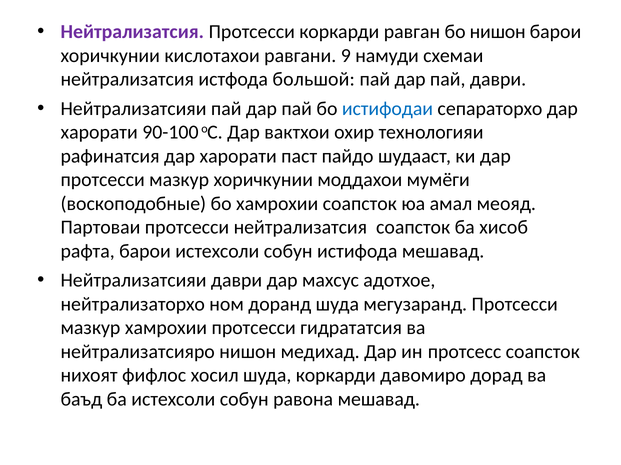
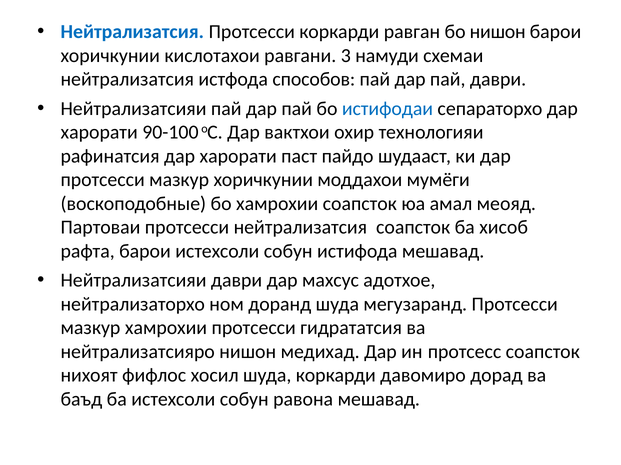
Нейтрализатсия colour: purple -> blue (132, 32)
9: 9 -> 3 (346, 56)
большой: большой -> способов (314, 79)
